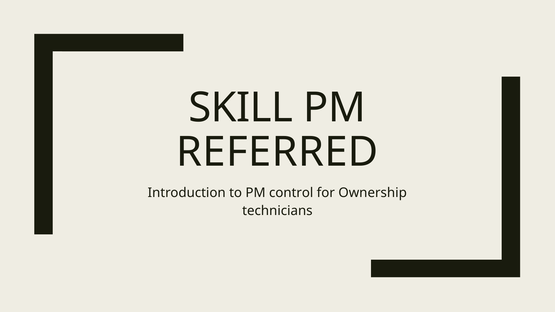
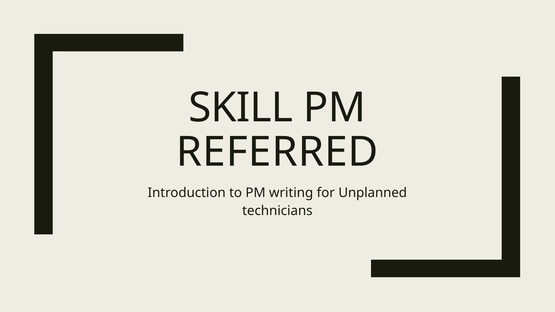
control: control -> writing (291, 193)
Ownership: Ownership -> Unplanned (373, 193)
